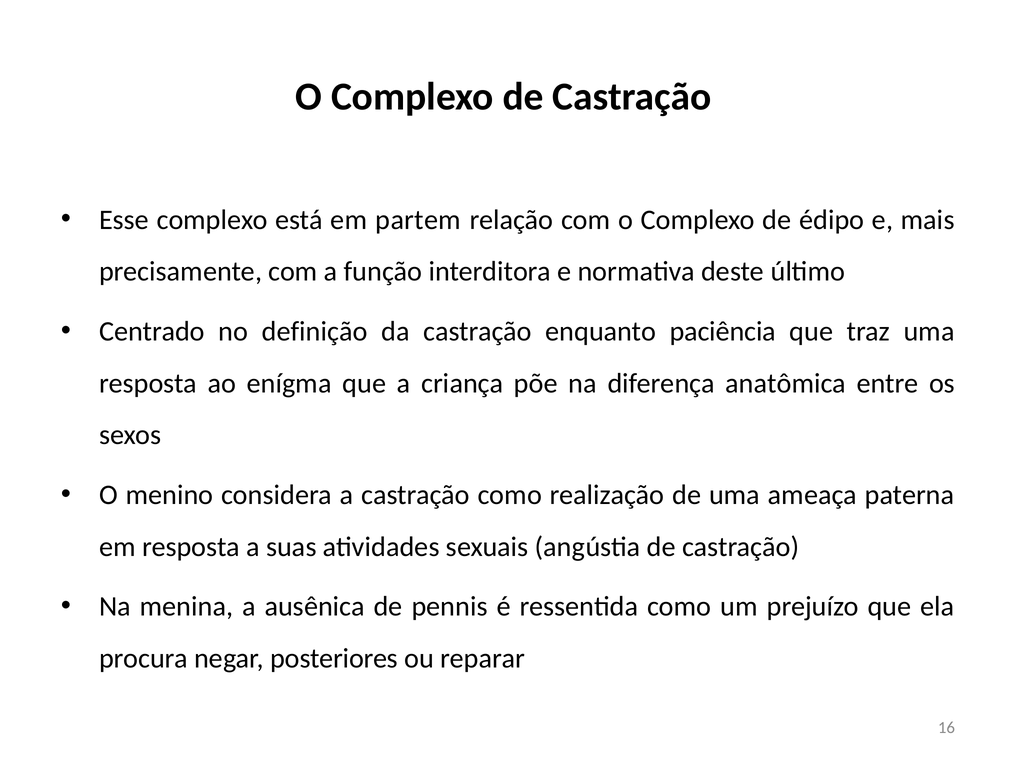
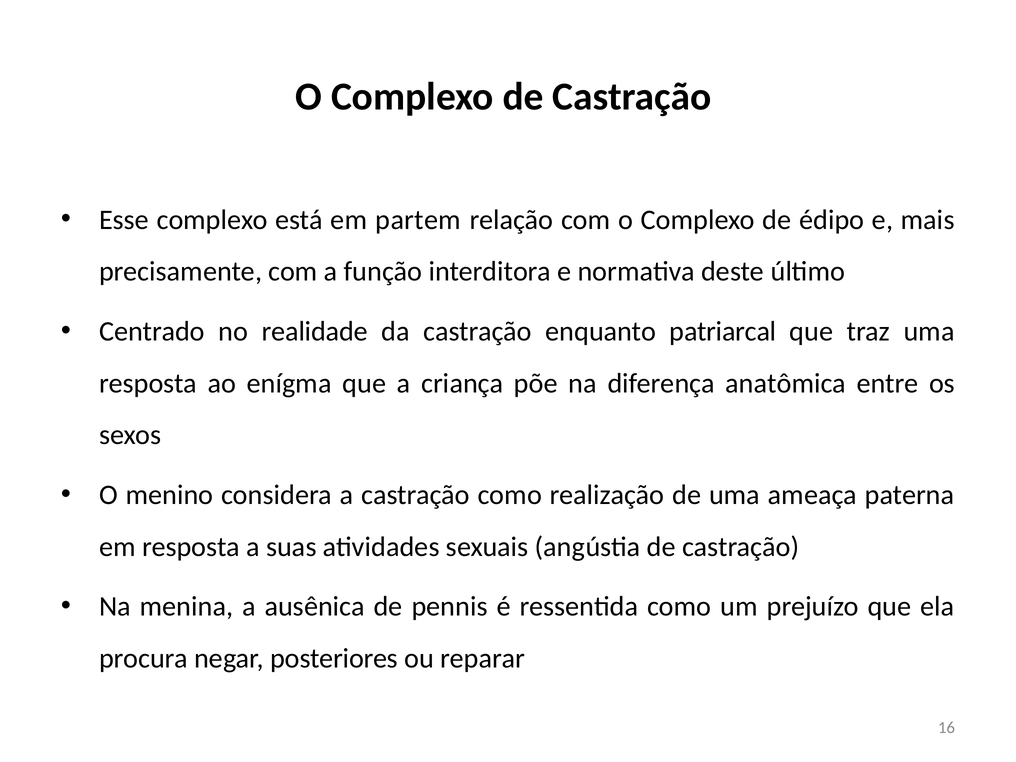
definição: definição -> realidade (315, 331)
paciência: paciência -> patriarcal (723, 331)
